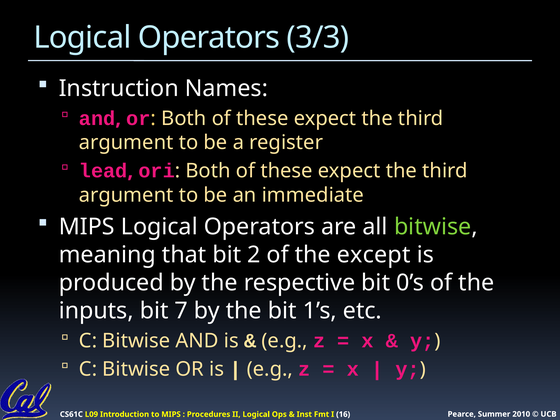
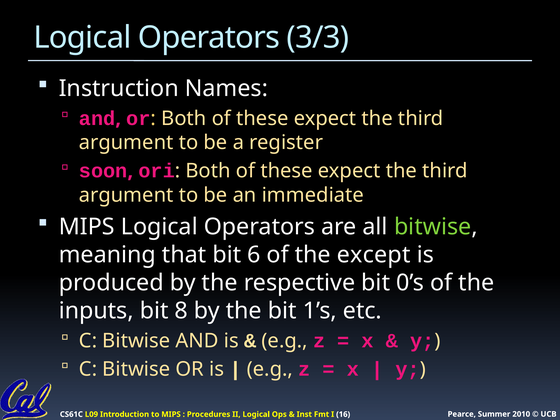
lead: lead -> soon (103, 171)
2: 2 -> 6 (254, 255)
7: 7 -> 8 (181, 311)
